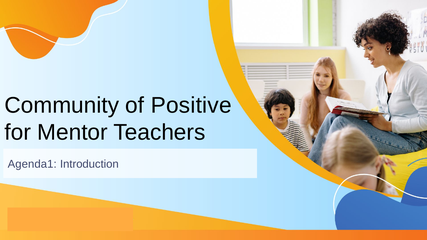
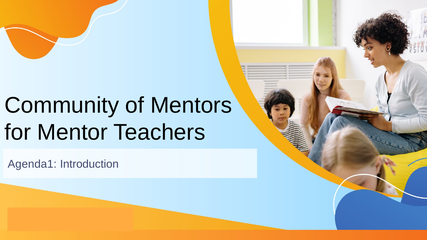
Positive: Positive -> Mentors (191, 105)
